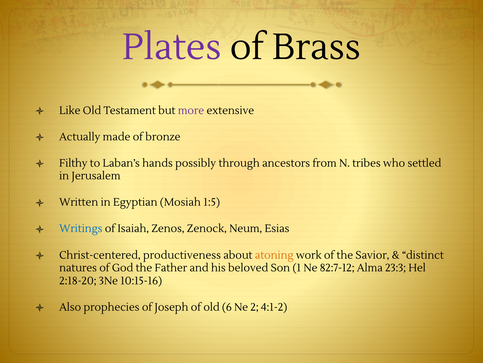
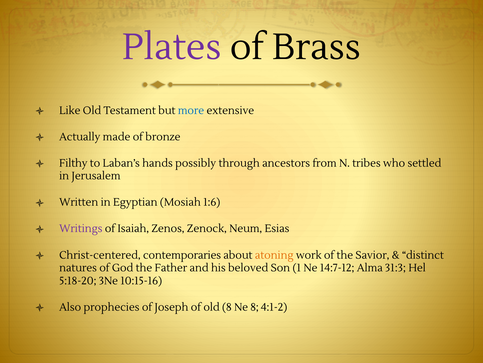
more colour: purple -> blue (191, 110)
1:5: 1:5 -> 1:6 (212, 202)
Writings colour: blue -> purple (81, 228)
productiveness: productiveness -> contemporaries (182, 255)
82:7-12: 82:7-12 -> 14:7-12 (337, 267)
23:3: 23:3 -> 31:3 (396, 267)
2:18-20: 2:18-20 -> 5:18-20 (78, 280)
old 6: 6 -> 8 (227, 307)
Ne 2: 2 -> 8 (255, 307)
